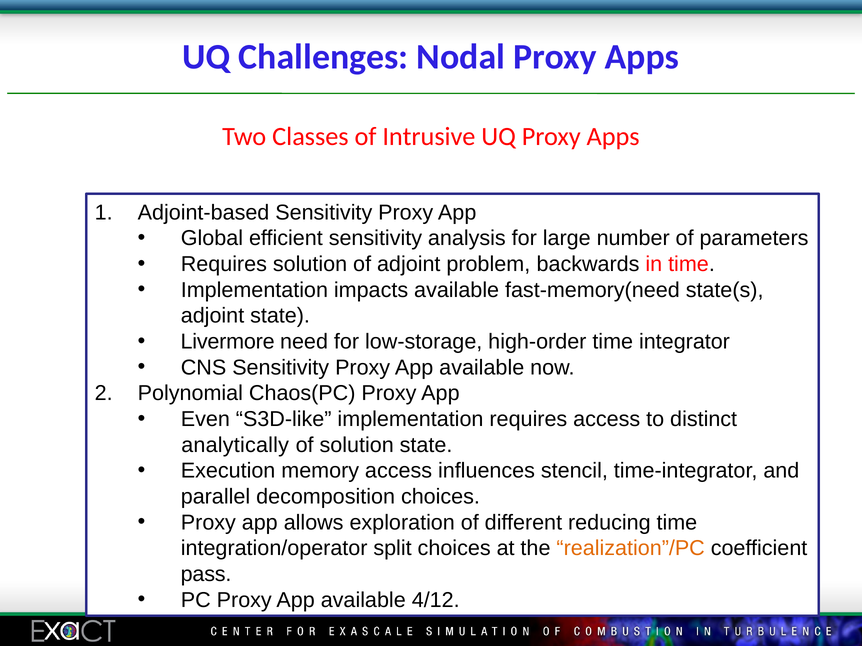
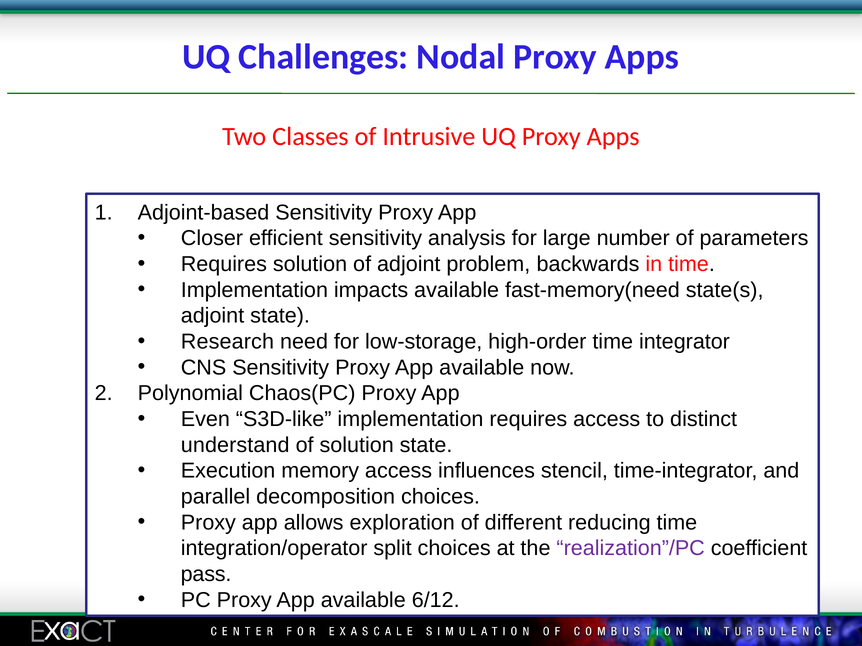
Global: Global -> Closer (212, 238)
Livermore: Livermore -> Research (227, 342)
analytically: analytically -> understand (235, 445)
realization”/PC colour: orange -> purple (631, 549)
4/12: 4/12 -> 6/12 (436, 600)
